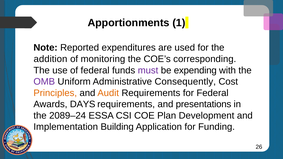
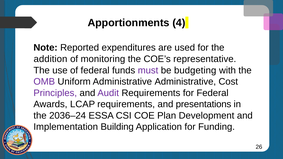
1: 1 -> 4 (179, 23)
corresponding: corresponding -> representative (205, 59)
expending: expending -> budgeting (195, 70)
Administrative Consequently: Consequently -> Administrative (185, 82)
Principles colour: orange -> purple (55, 93)
Audit colour: orange -> purple (108, 93)
DAYS: DAYS -> LCAP (83, 104)
2089‒24: 2089‒24 -> 2036‒24 (68, 116)
